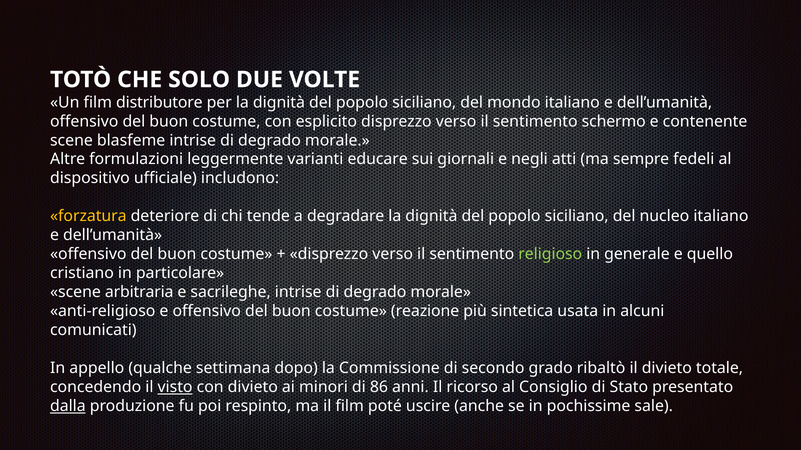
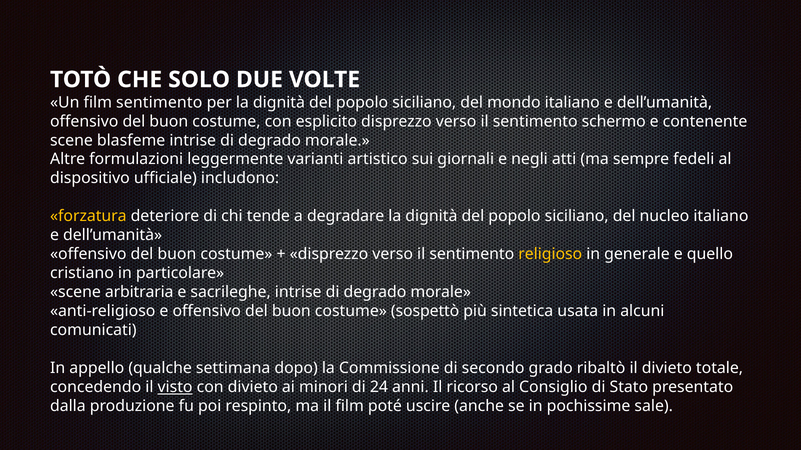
film distributore: distributore -> sentimento (159, 102)
educare: educare -> artistico (378, 159)
religioso colour: light green -> yellow (550, 254)
reazione: reazione -> sospettò (425, 311)
86: 86 -> 24 (379, 388)
dalla underline: present -> none (68, 407)
